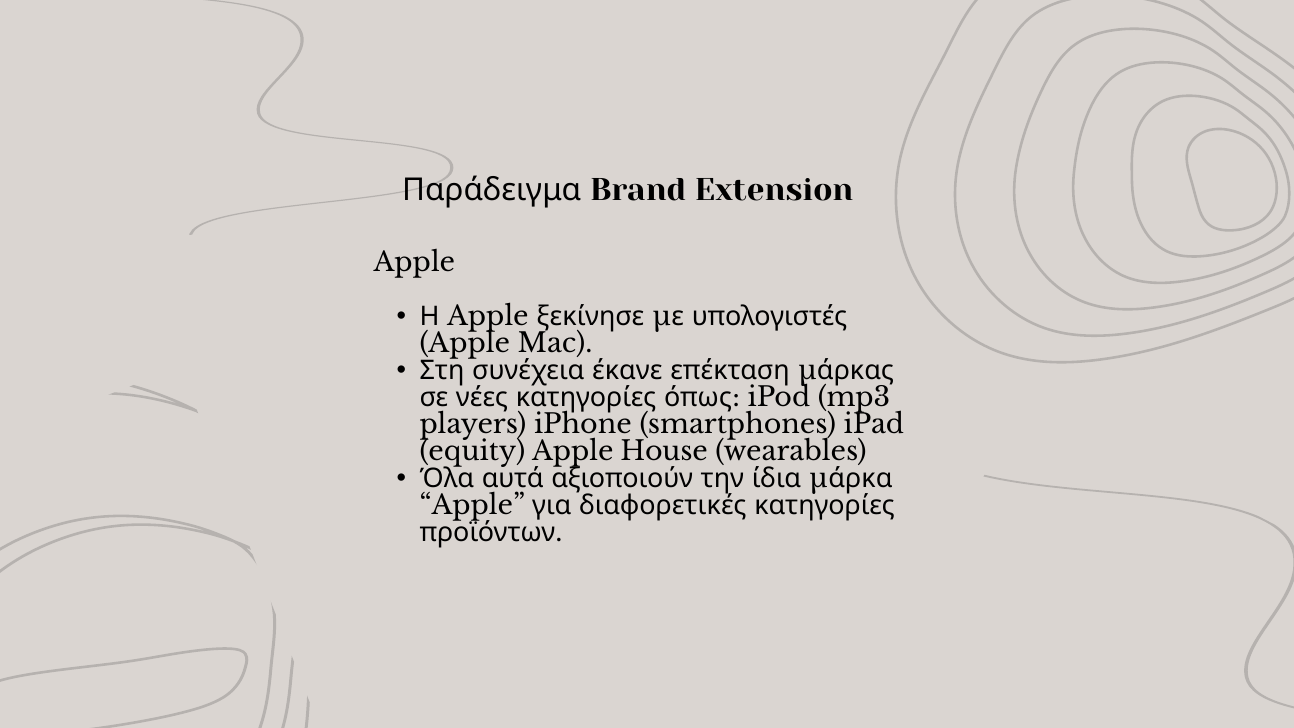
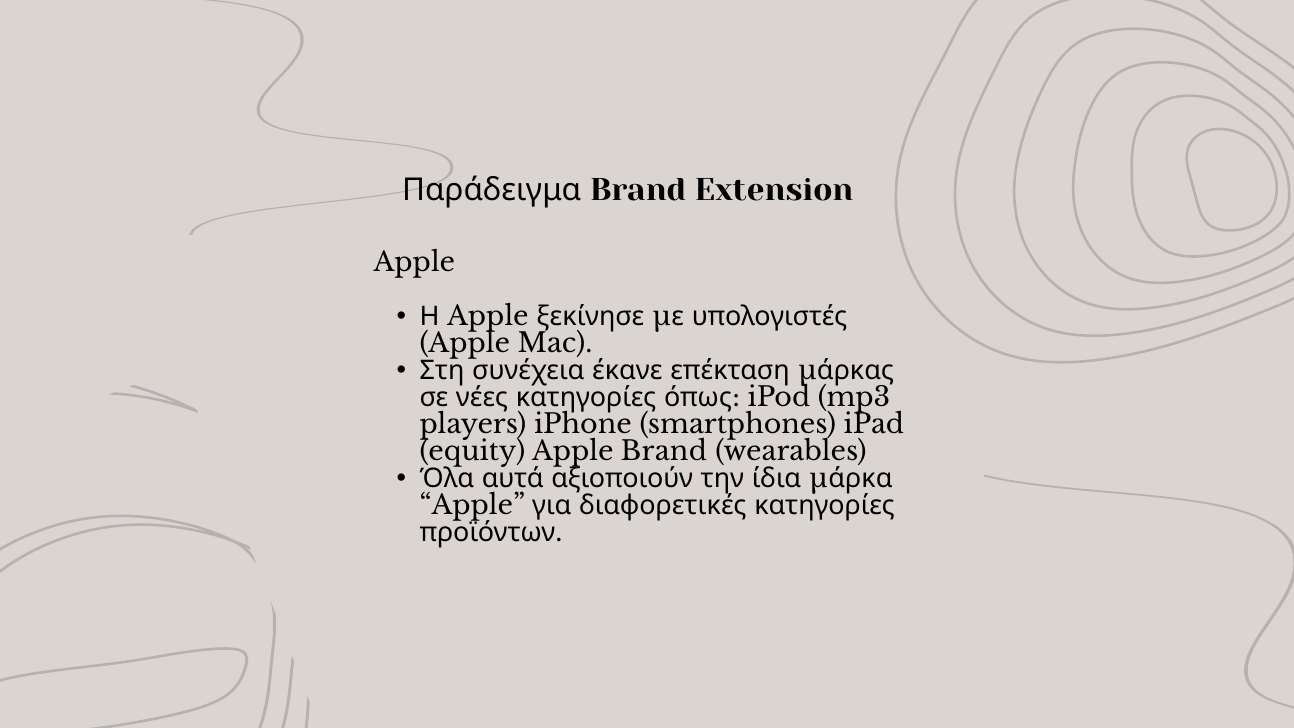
Apple House: House -> Brand (664, 452)
